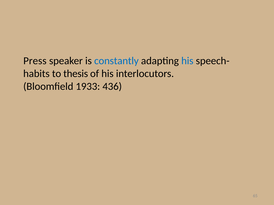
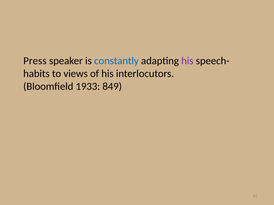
his colour: blue -> purple (187, 61)
thesis: thesis -> views (76, 74)
436: 436 -> 849 (112, 87)
